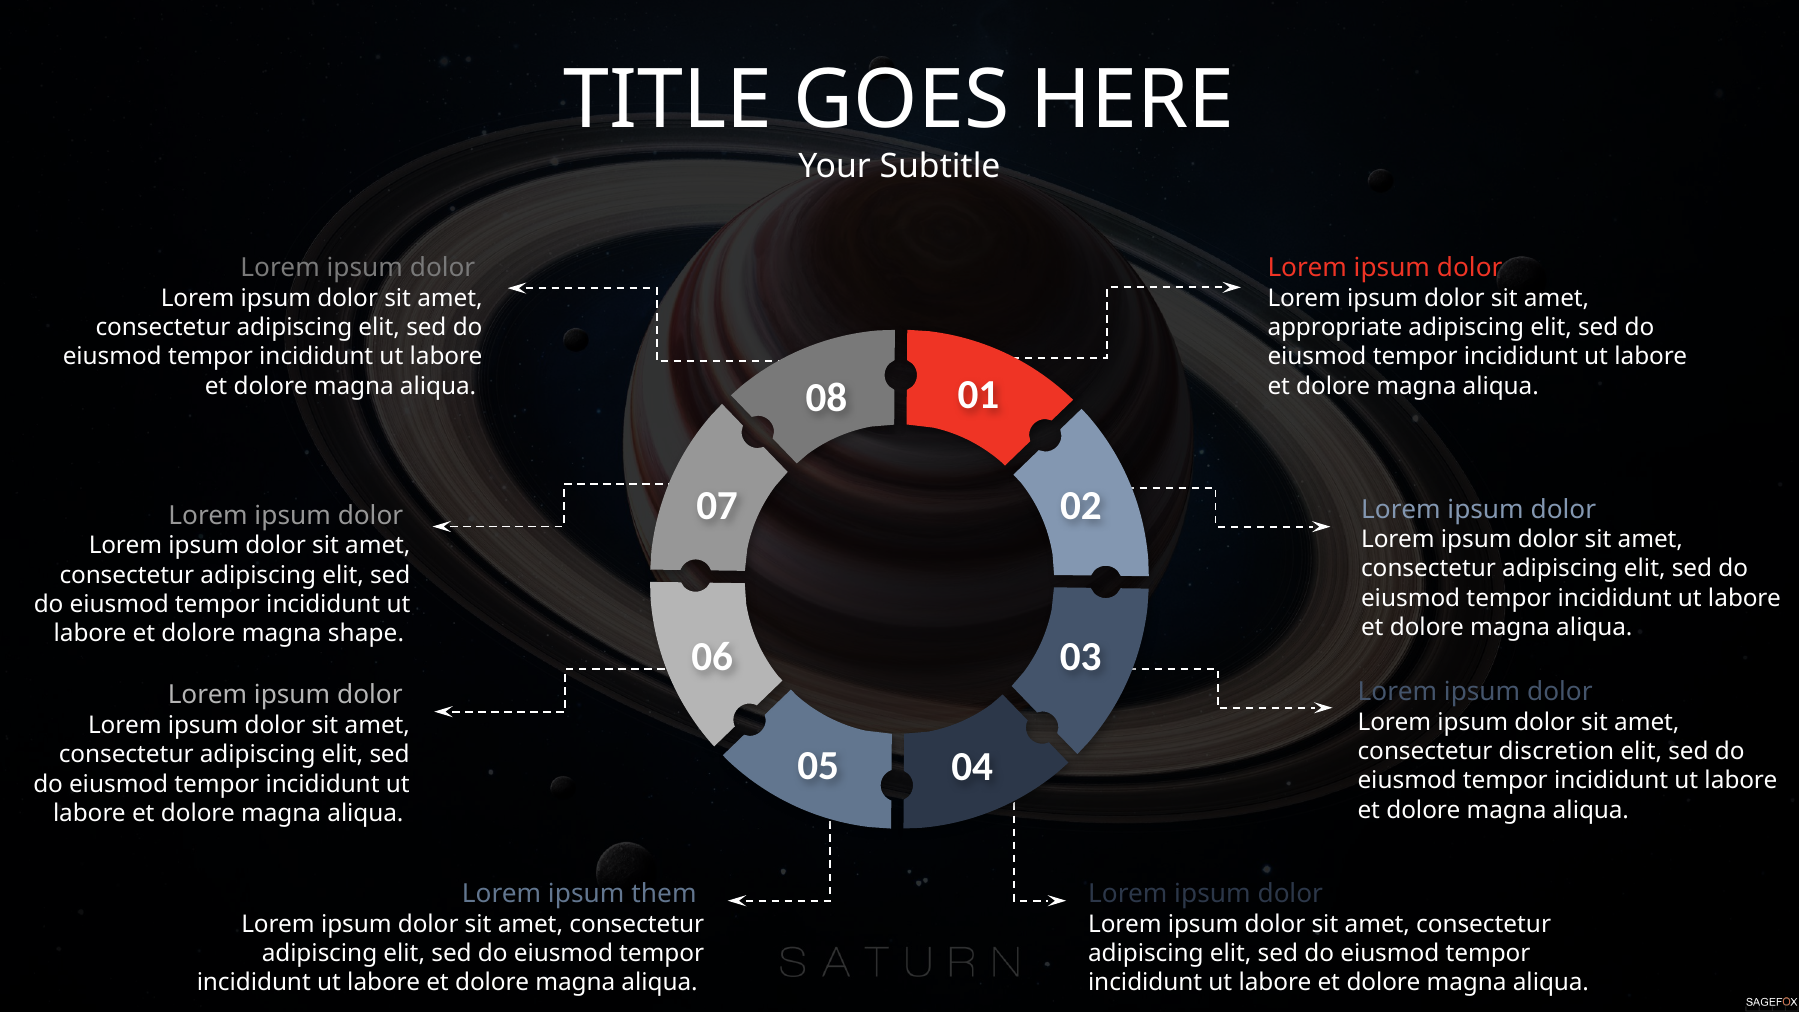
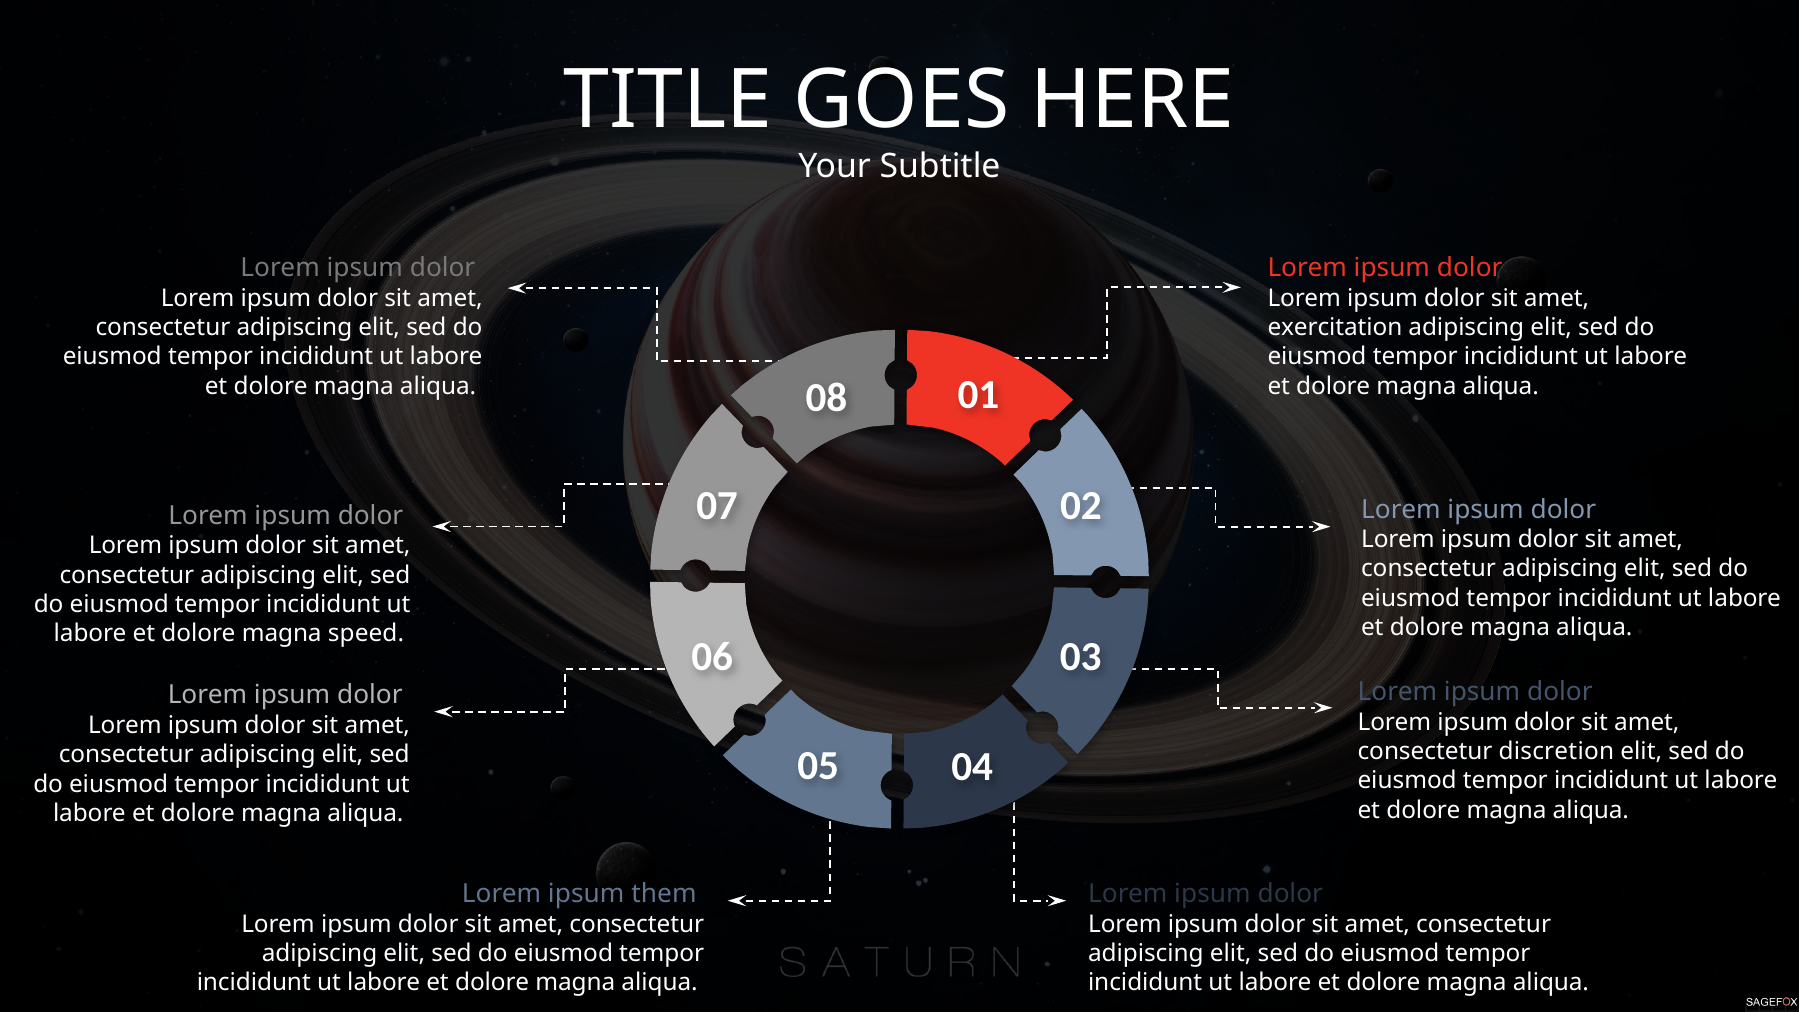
appropriate: appropriate -> exercitation (1335, 327)
shape: shape -> speed (366, 634)
